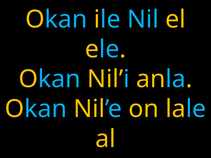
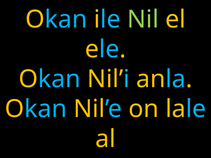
Nil colour: light blue -> light green (143, 19)
